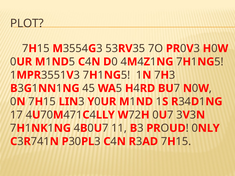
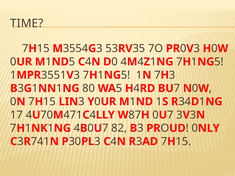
PLOT: PLOT -> TIME (27, 23)
45: 45 -> 80 (89, 88)
72: 72 -> 87 (135, 115)
11: 11 -> 82 (119, 128)
